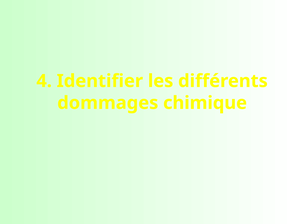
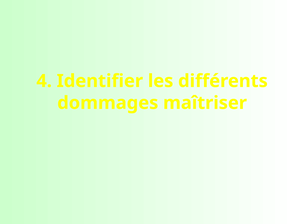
chimique: chimique -> maîtriser (205, 103)
